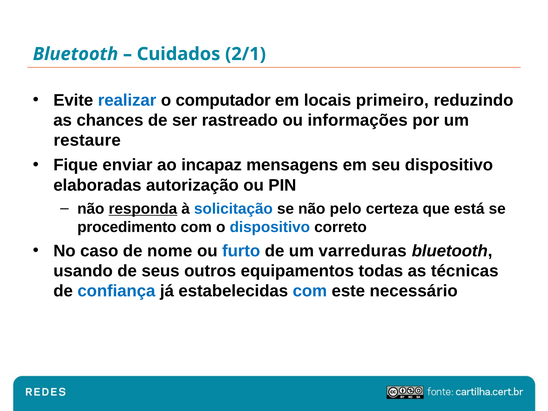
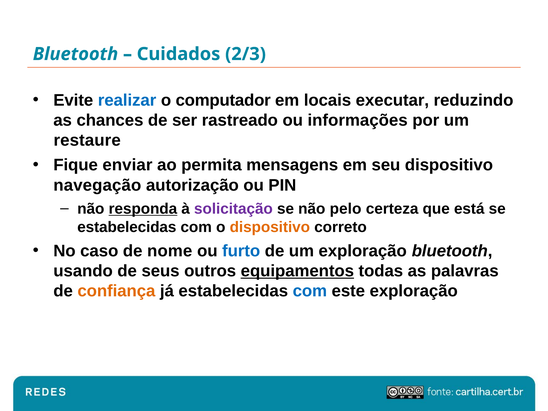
2/1: 2/1 -> 2/3 (246, 54)
primeiro: primeiro -> executar (392, 100)
incapaz: incapaz -> permita (211, 165)
elaboradas: elaboradas -> navegação (97, 185)
solicitação colour: blue -> purple (233, 209)
procedimento: procedimento -> estabelecidas (127, 227)
dispositivo colour: blue -> orange (270, 227)
um varreduras: varreduras -> exploração (363, 251)
equipamentos underline: none -> present (297, 271)
técnicas: técnicas -> palavras (465, 271)
confiança colour: blue -> orange (116, 291)
este necessário: necessário -> exploração (414, 291)
